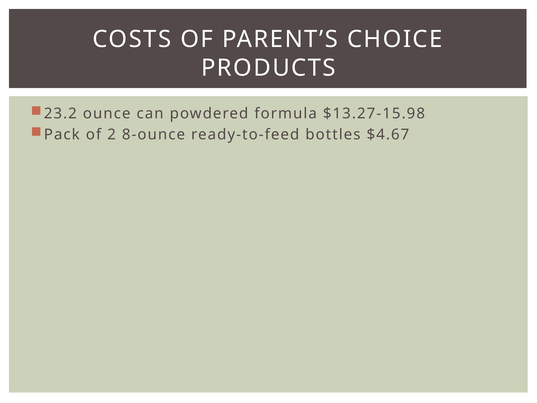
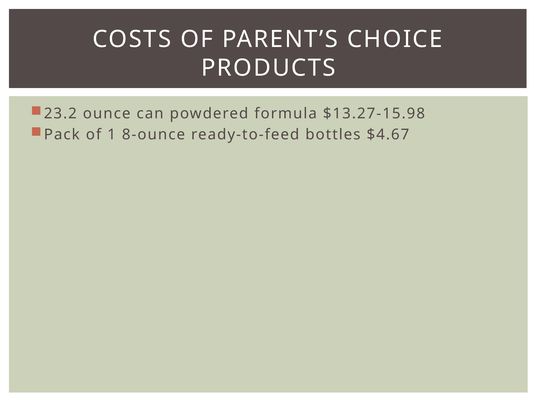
2: 2 -> 1 (112, 135)
